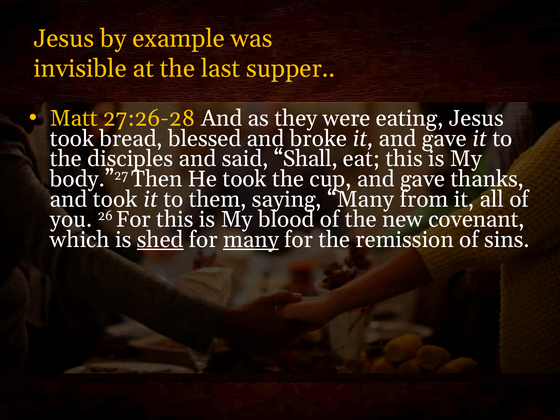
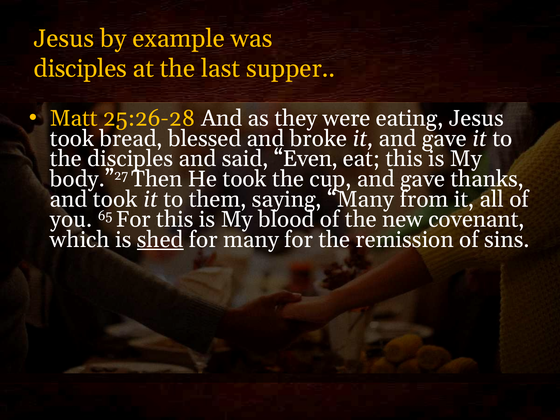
invisible: invisible -> disciples (80, 68)
27:26-28: 27:26-28 -> 25:26-28 (149, 118)
Shall: Shall -> Even (306, 159)
26: 26 -> 65 (105, 216)
many underline: present -> none (251, 240)
